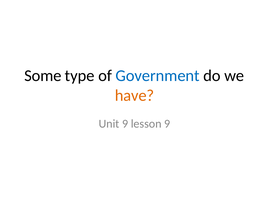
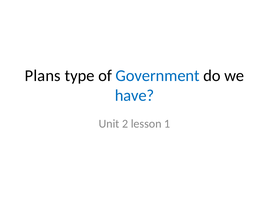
Some: Some -> Plans (43, 76)
have colour: orange -> blue (135, 95)
Unit 9: 9 -> 2 (125, 124)
lesson 9: 9 -> 1 (167, 124)
